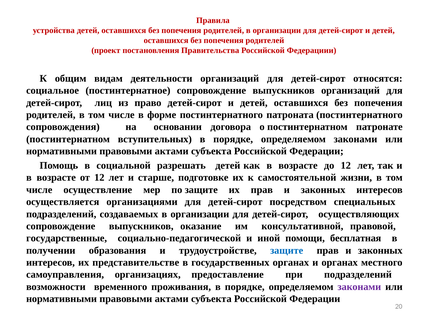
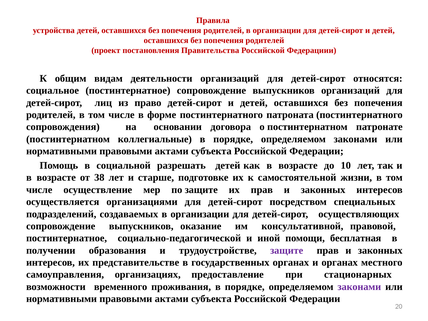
вступительных: вступительных -> коллегиальные (155, 139)
до 12: 12 -> 10 (346, 165)
от 12: 12 -> 38 (99, 178)
государственные: государственные -> постинтернатное (67, 238)
защите colour: blue -> purple (287, 250)
при подразделений: подразделений -> стационарных (358, 275)
